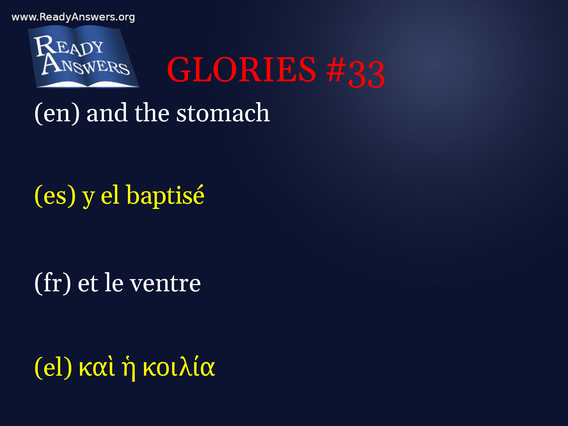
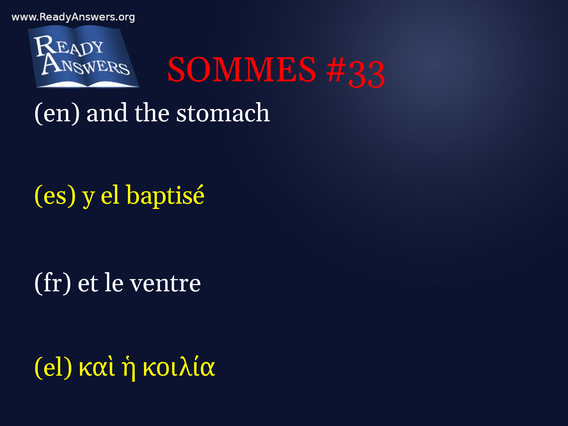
GLORIES: GLORIES -> SOMMES (242, 70)
